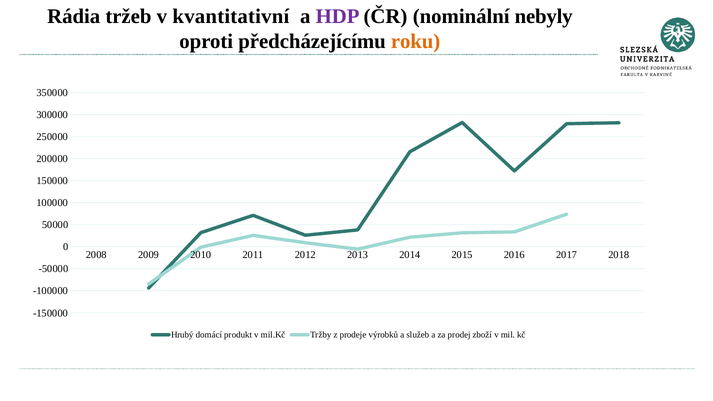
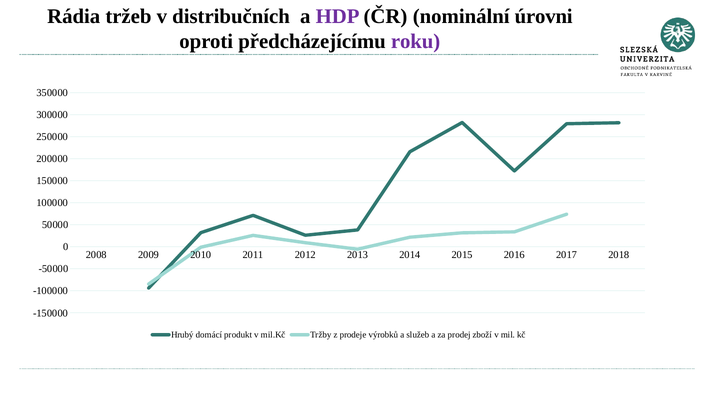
kvantitativní: kvantitativní -> distribučních (231, 17)
nebyly: nebyly -> úrovni (544, 17)
roku colour: orange -> purple (416, 42)
